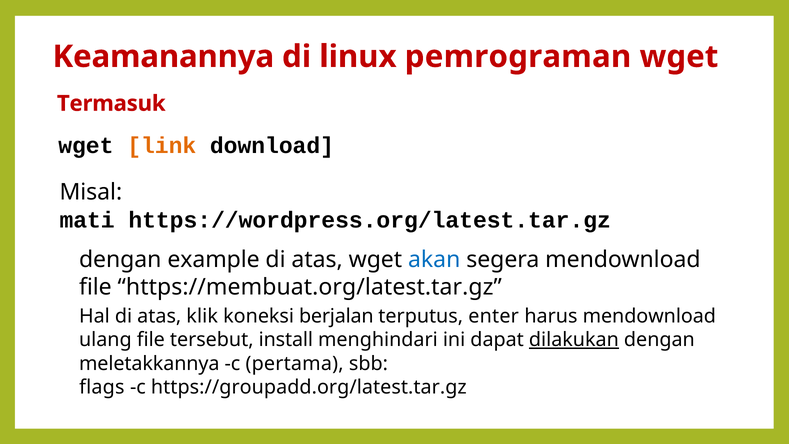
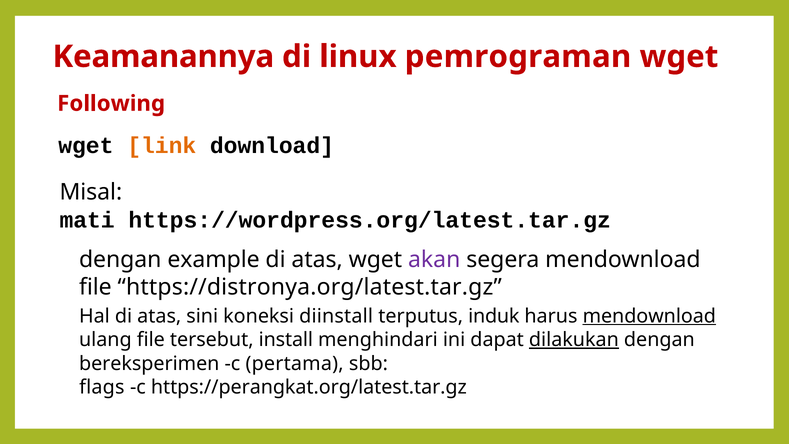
Termasuk: Termasuk -> Following (111, 103)
akan colour: blue -> purple (434, 259)
https://membuat.org/latest.tar.gz: https://membuat.org/latest.tar.gz -> https://distronya.org/latest.tar.gz (310, 287)
klik: klik -> sini (202, 316)
berjalan: berjalan -> diinstall (336, 316)
enter: enter -> induk (494, 316)
mendownload underline: none -> present (649, 316)
meletakkannya: meletakkannya -> bereksperimen (149, 363)
https://groupadd.org/latest.tar.gz: https://groupadd.org/latest.tar.gz -> https://perangkat.org/latest.tar.gz (309, 387)
